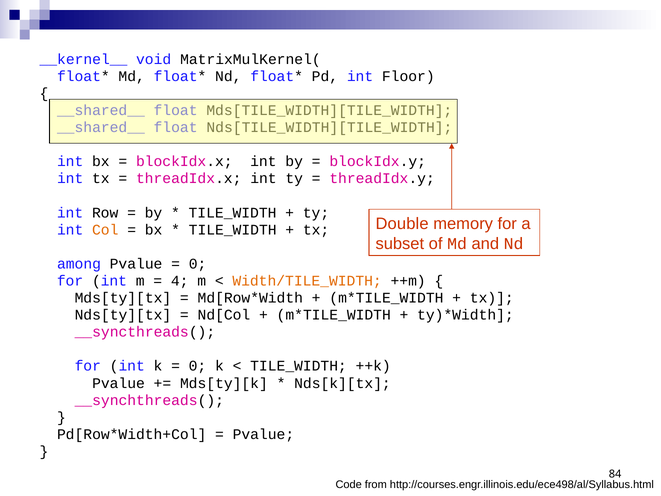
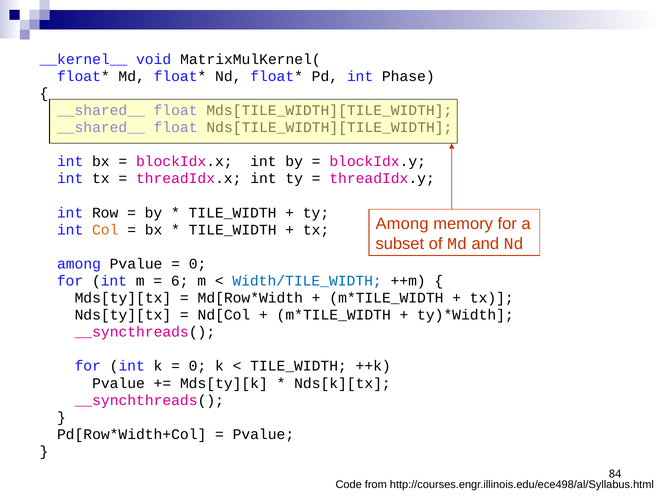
Floor: Floor -> Phase (408, 76)
Double: Double -> Among (402, 224)
4: 4 -> 6 (180, 281)
Width/TILE_WIDTH colour: orange -> blue (307, 281)
